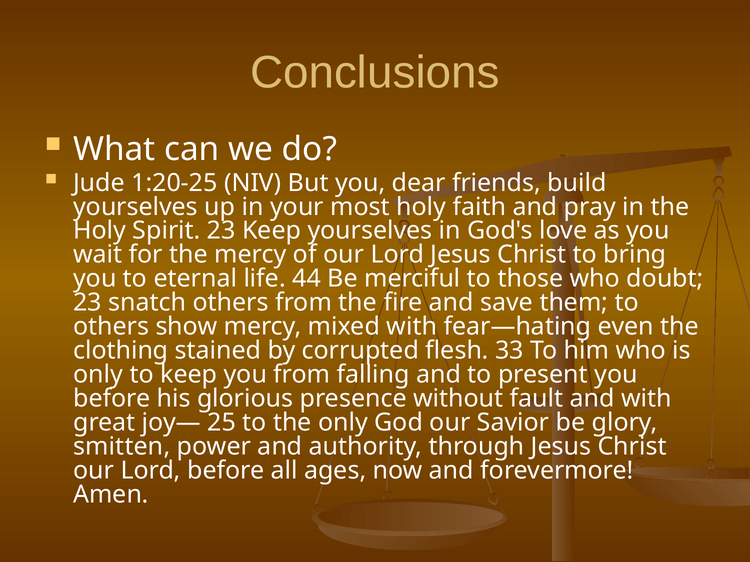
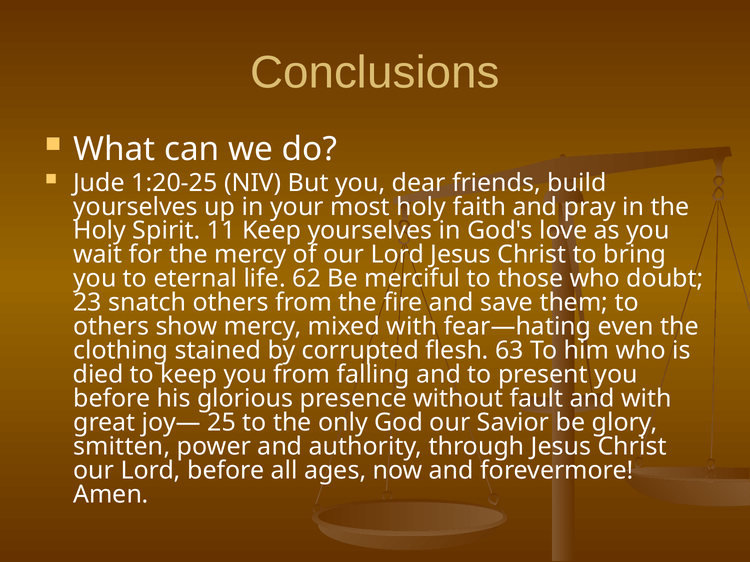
Spirit 23: 23 -> 11 (221, 231)
44: 44 -> 62 (307, 279)
33: 33 -> 63 (509, 351)
only: only -> died (98, 375)
